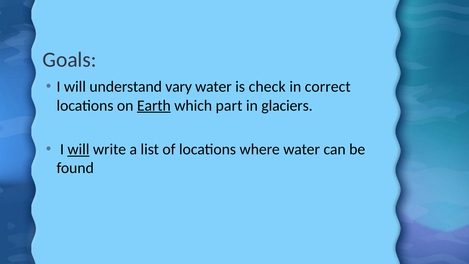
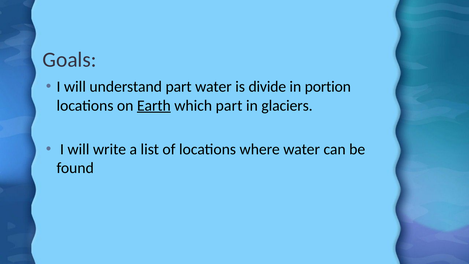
understand vary: vary -> part (179, 87)
check: check -> divide (267, 87)
correct: correct -> portion (328, 87)
will underline: present -> none (78, 149)
